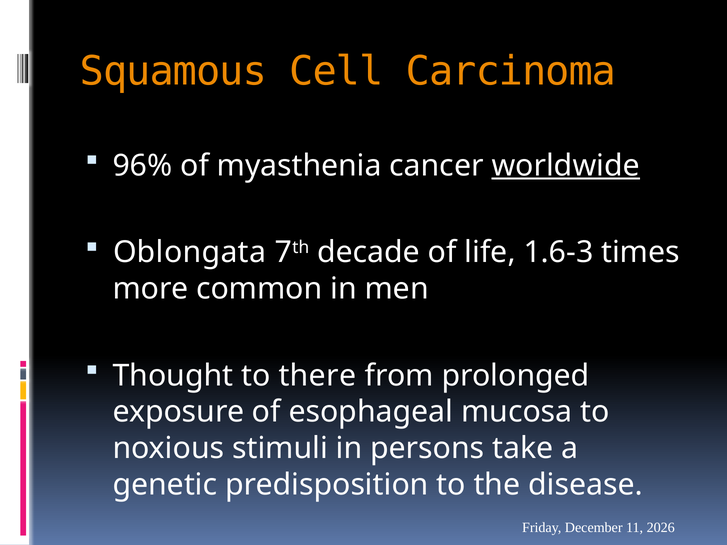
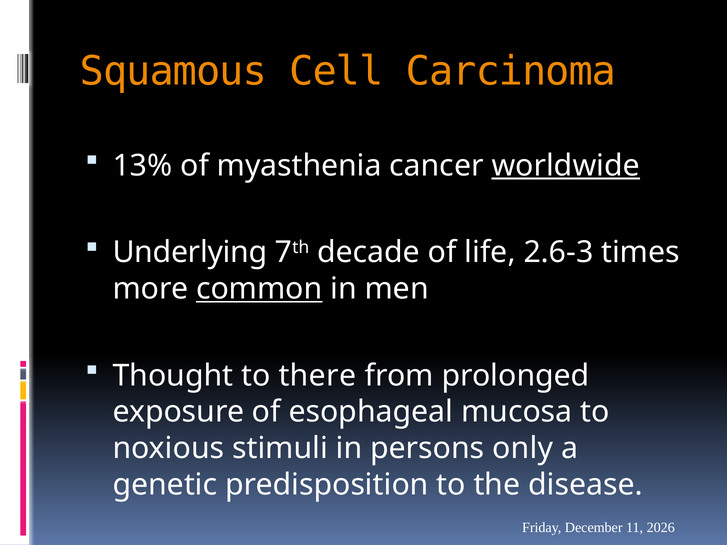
96%: 96% -> 13% (142, 166)
Oblongata: Oblongata -> Underlying (190, 252)
1.6-3: 1.6-3 -> 2.6-3 (558, 252)
common underline: none -> present (259, 289)
take: take -> only (523, 448)
